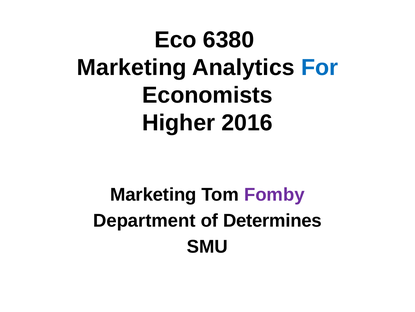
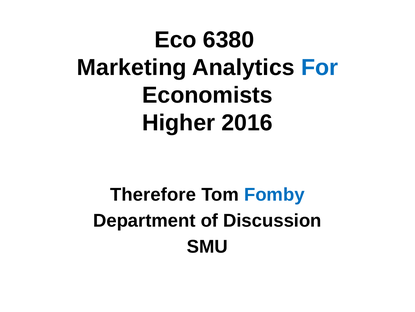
Marketing: Marketing -> Therefore (153, 194)
Fomby colour: purple -> blue (274, 194)
Determines: Determines -> Discussion (272, 220)
